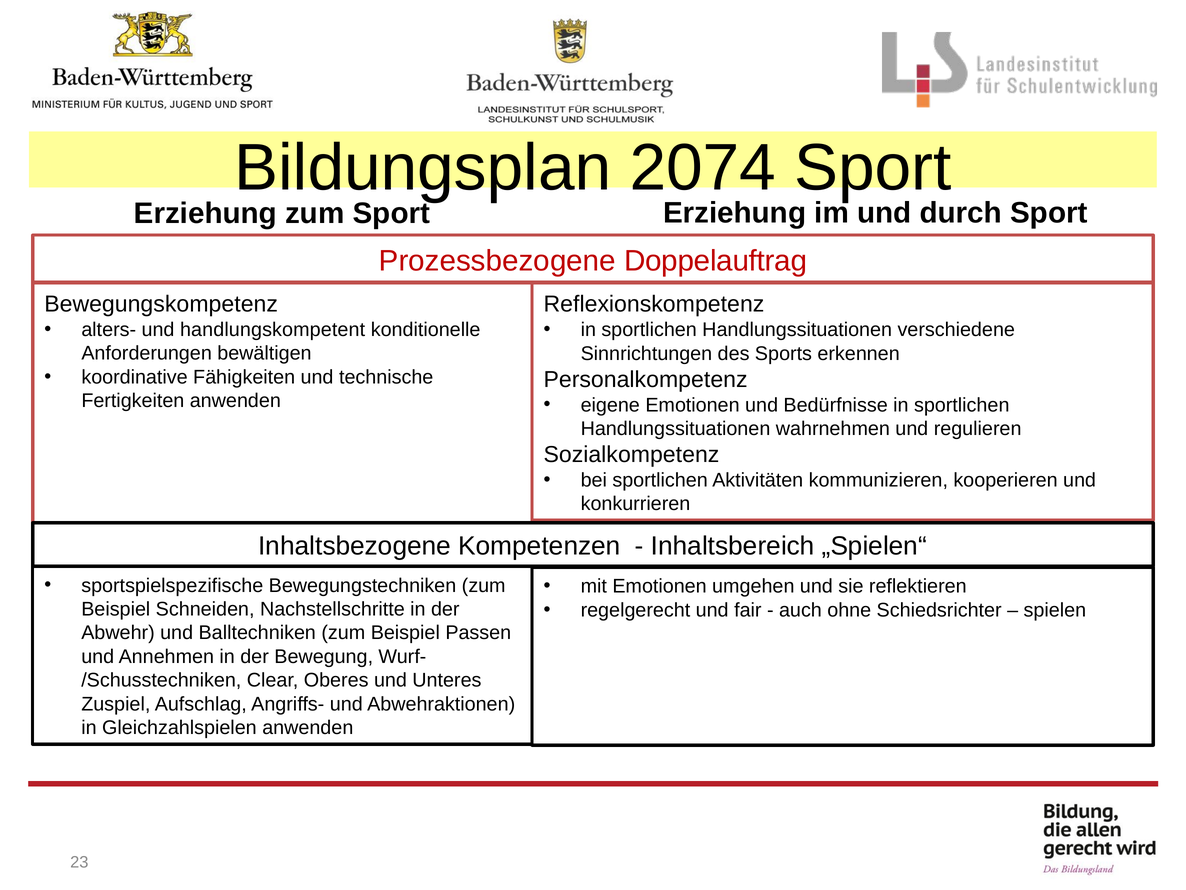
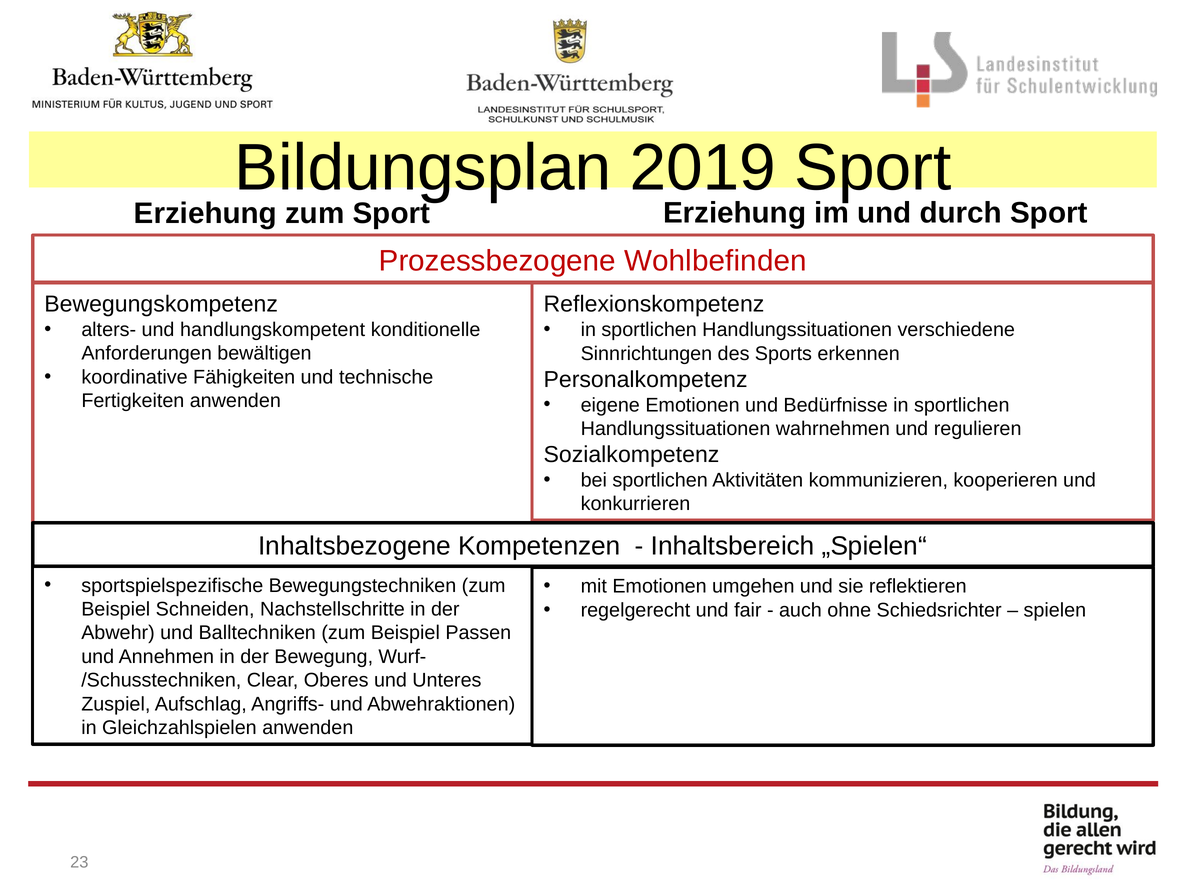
2074: 2074 -> 2019 (703, 168)
Doppelauftrag: Doppelauftrag -> Wohlbefinden (715, 261)
